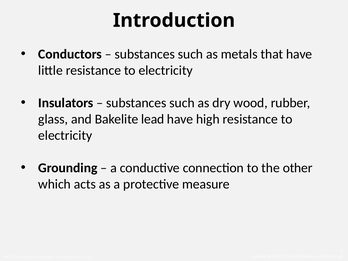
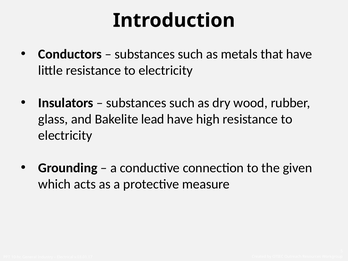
other: other -> given (298, 168)
